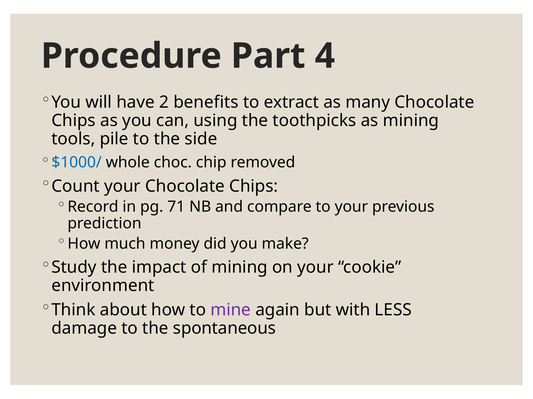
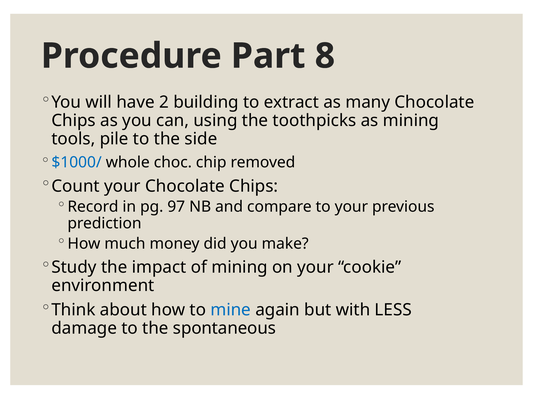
4: 4 -> 8 (325, 56)
benefits: benefits -> building (206, 102)
71: 71 -> 97 (176, 207)
mine colour: purple -> blue (231, 311)
